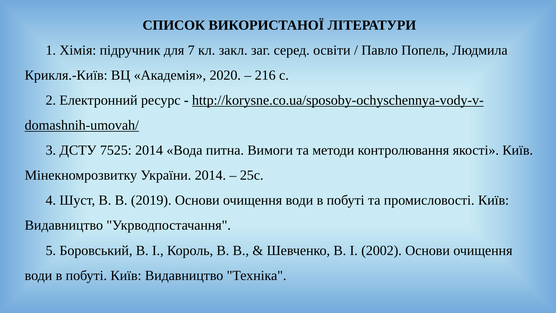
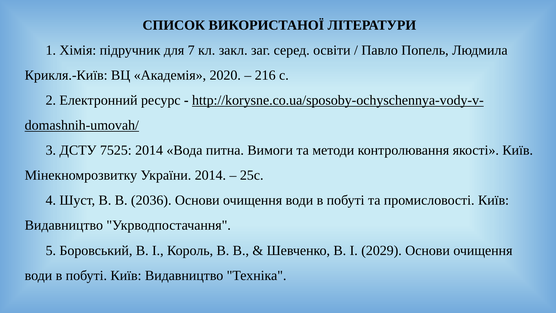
2019: 2019 -> 2036 (151, 200)
2002: 2002 -> 2029 (382, 250)
